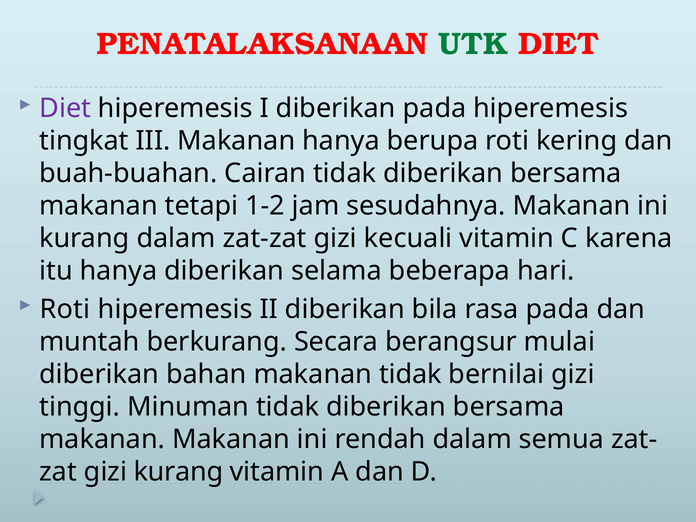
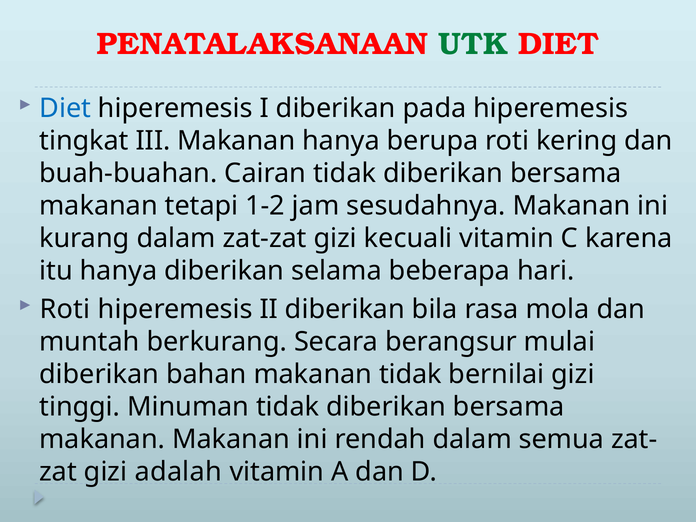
Diet colour: purple -> blue (65, 109)
rasa pada: pada -> mola (558, 309)
gizi kurang: kurang -> adalah (178, 472)
